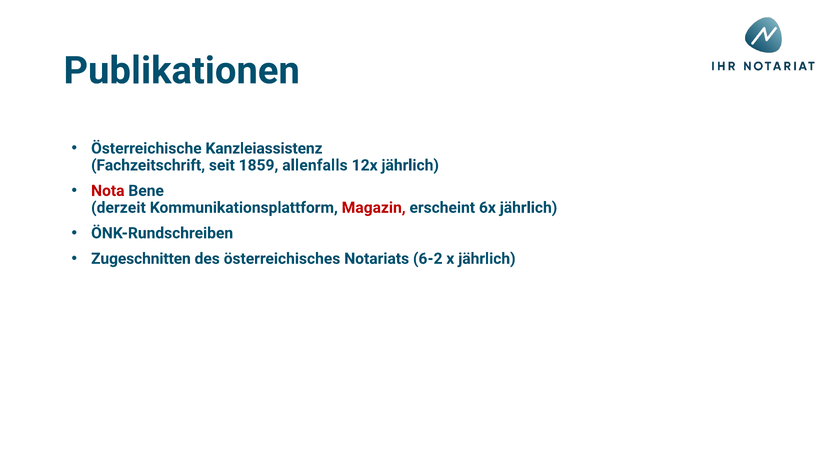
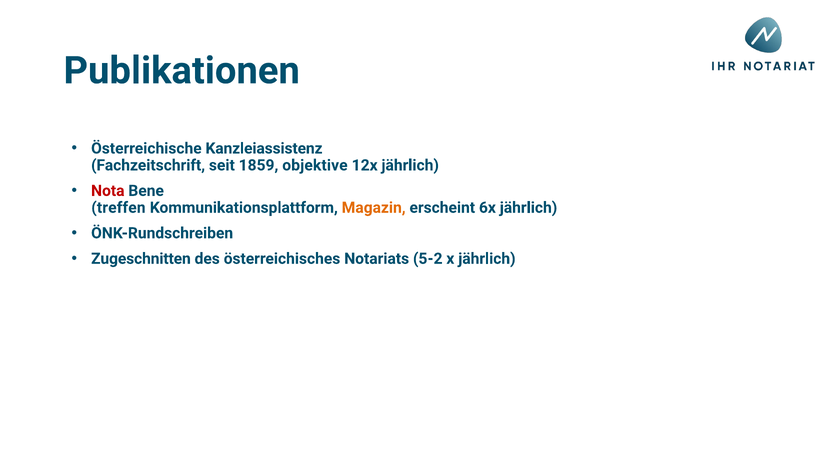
allenfalls: allenfalls -> objektive (315, 165)
derzeit: derzeit -> treffen (118, 208)
Magazin colour: red -> orange (374, 208)
6-2: 6-2 -> 5-2 (428, 259)
